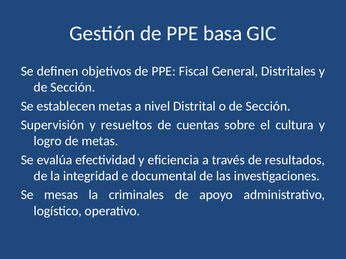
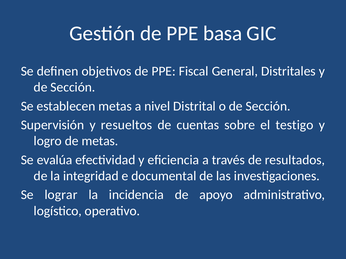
cultura: cultura -> testigo (295, 125)
mesas: mesas -> lograr (61, 195)
criminales: criminales -> incidencia (136, 195)
